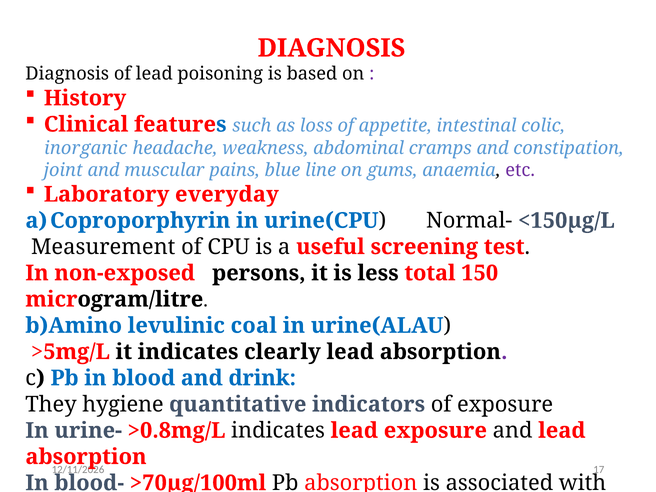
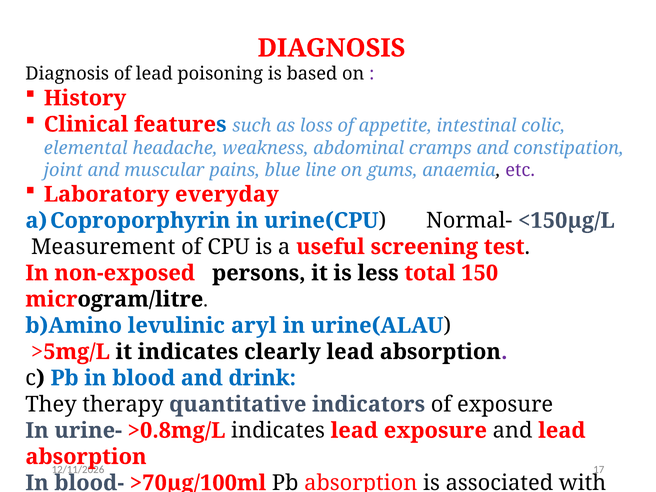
inorganic: inorganic -> elemental (86, 148)
coal: coal -> aryl (254, 326)
hygiene: hygiene -> therapy (123, 404)
